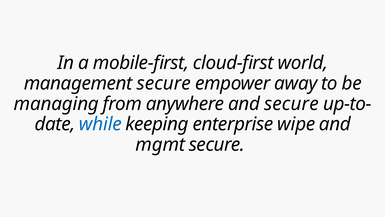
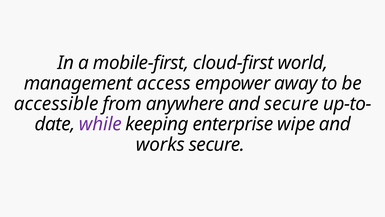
management secure: secure -> access (164, 83)
managing: managing -> accessible (56, 104)
while colour: blue -> purple (100, 124)
mgmt: mgmt -> works (160, 144)
